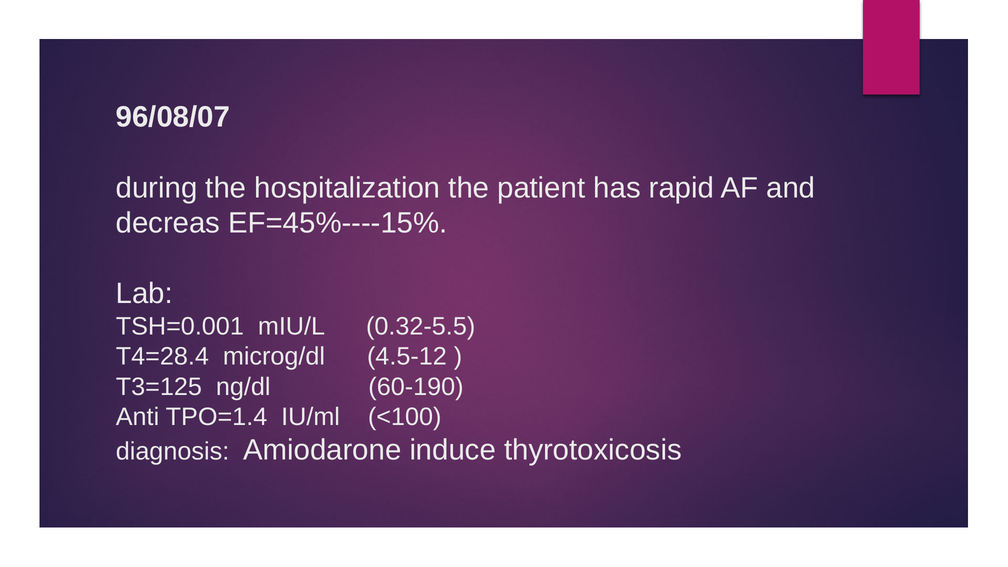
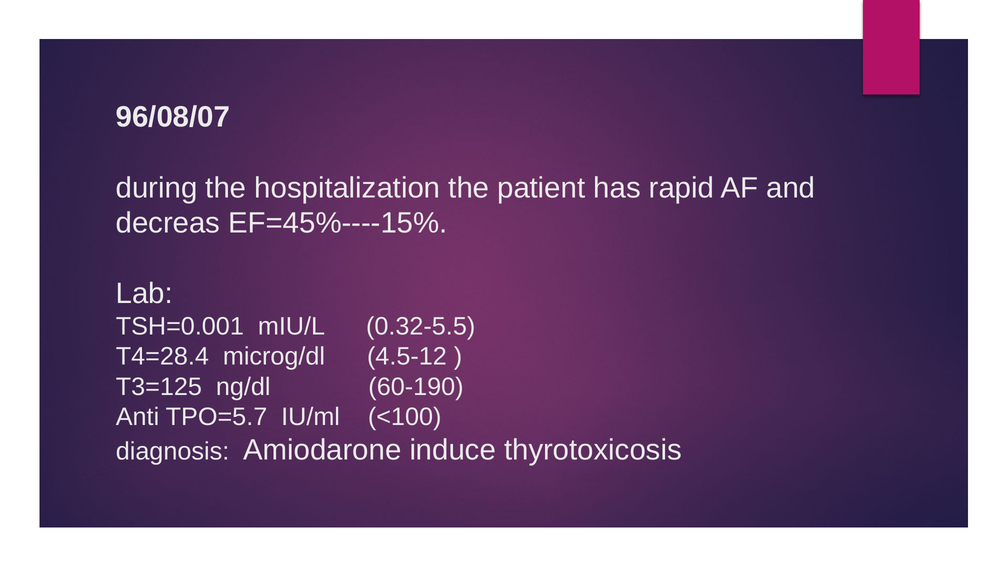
TPO=1.4: TPO=1.4 -> TPO=5.7 (217, 417)
